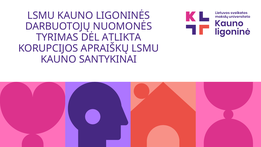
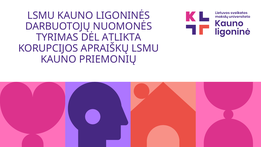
SANTYKINAI: SANTYKINAI -> PRIEMONIŲ (108, 59)
